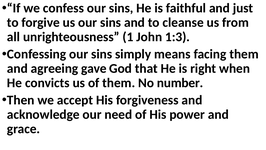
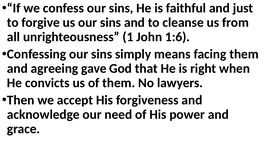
1:3: 1:3 -> 1:6 (178, 37)
number: number -> lawyers (180, 83)
